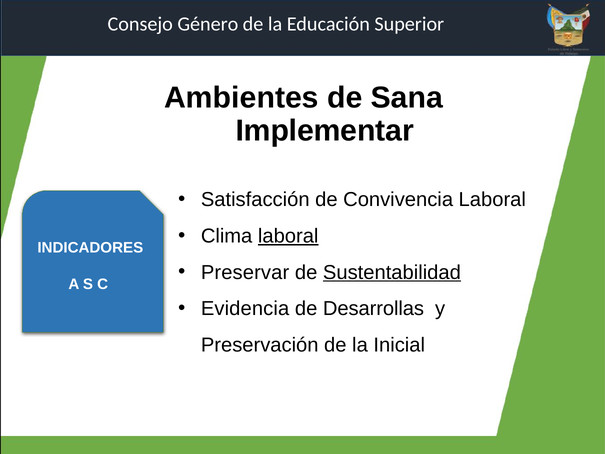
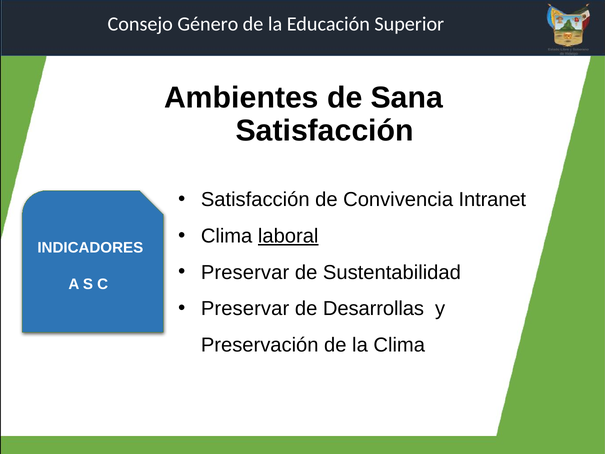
Implementar: Implementar -> Satisfacción (325, 131)
Convivencia Laboral: Laboral -> Intranet (492, 200)
Sustentabilidad underline: present -> none (392, 272)
Evidencia: Evidencia -> Preservar (245, 309)
la Inicial: Inicial -> Clima (399, 345)
